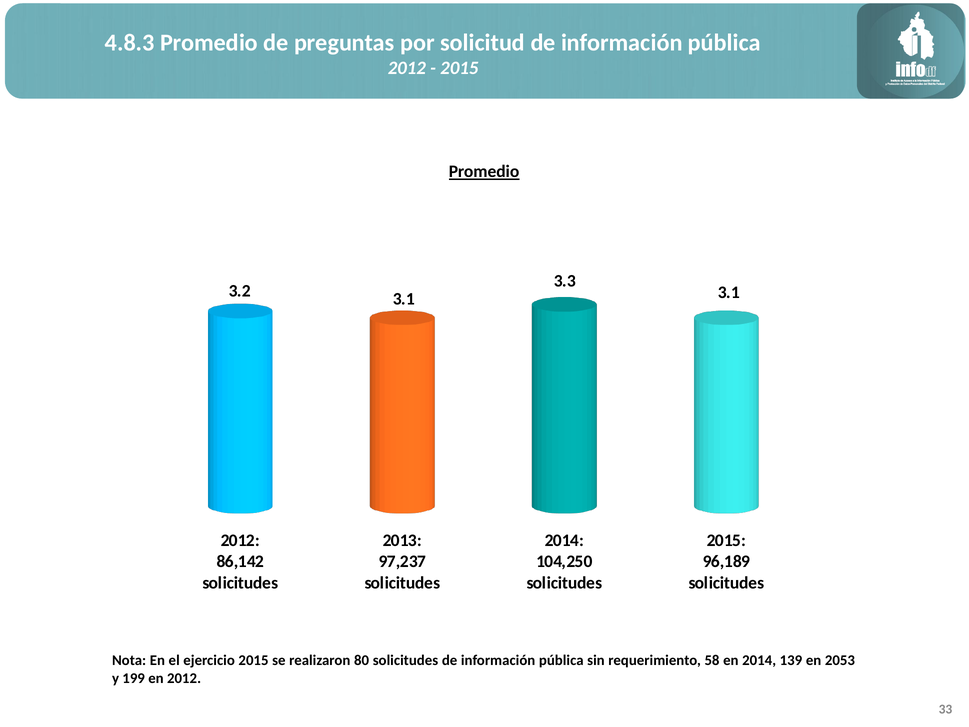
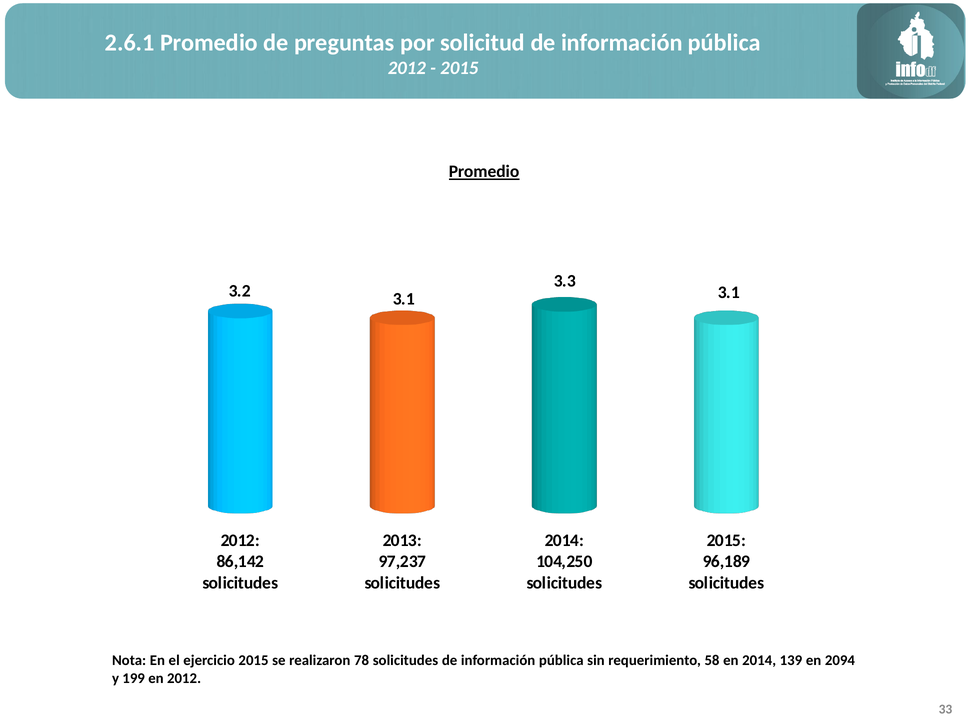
4.8.3: 4.8.3 -> 2.6.1 (130, 43)
80: 80 -> 78 (362, 660)
2053: 2053 -> 2094 (840, 660)
